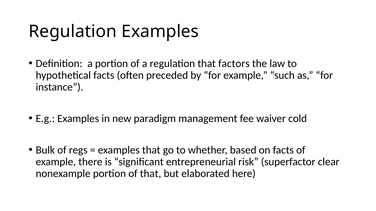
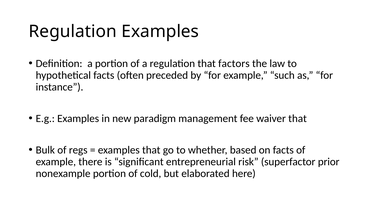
waiver cold: cold -> that (298, 119)
clear: clear -> prior (329, 162)
of that: that -> cold (151, 174)
